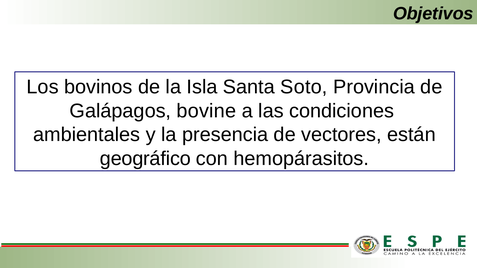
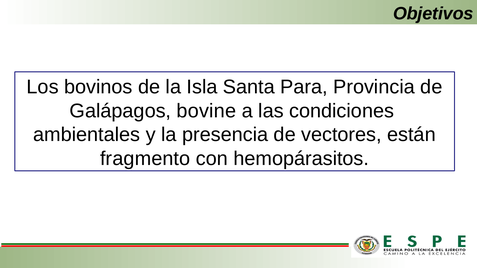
Soto: Soto -> Para (304, 87)
geográfico: geográfico -> fragmento (145, 159)
